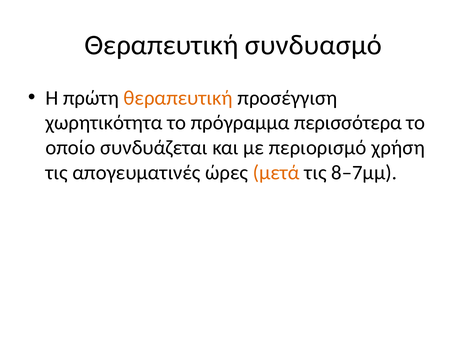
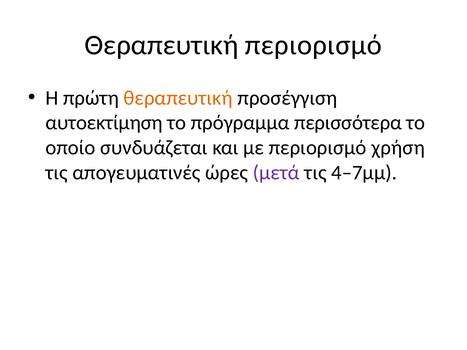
Θεραπευτική συνδυασμό: συνδυασμό -> περιορισμό (313, 45)
χωρητικότητα: χωρητικότητα -> αυτοεκτίμηση (104, 123)
μετά colour: orange -> purple (276, 173)
8–7μμ: 8–7μμ -> 4–7μμ (364, 173)
